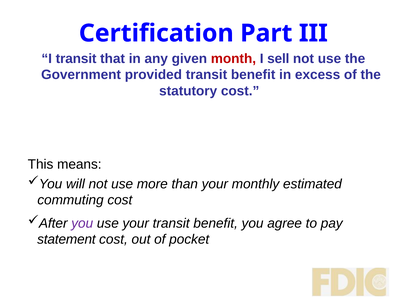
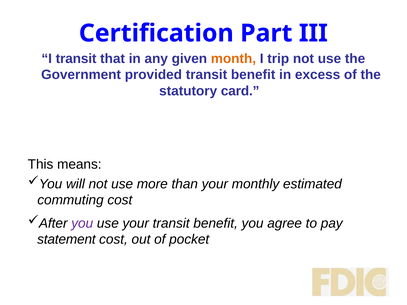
month colour: red -> orange (233, 59)
sell: sell -> trip (278, 59)
statutory cost: cost -> card (240, 91)
